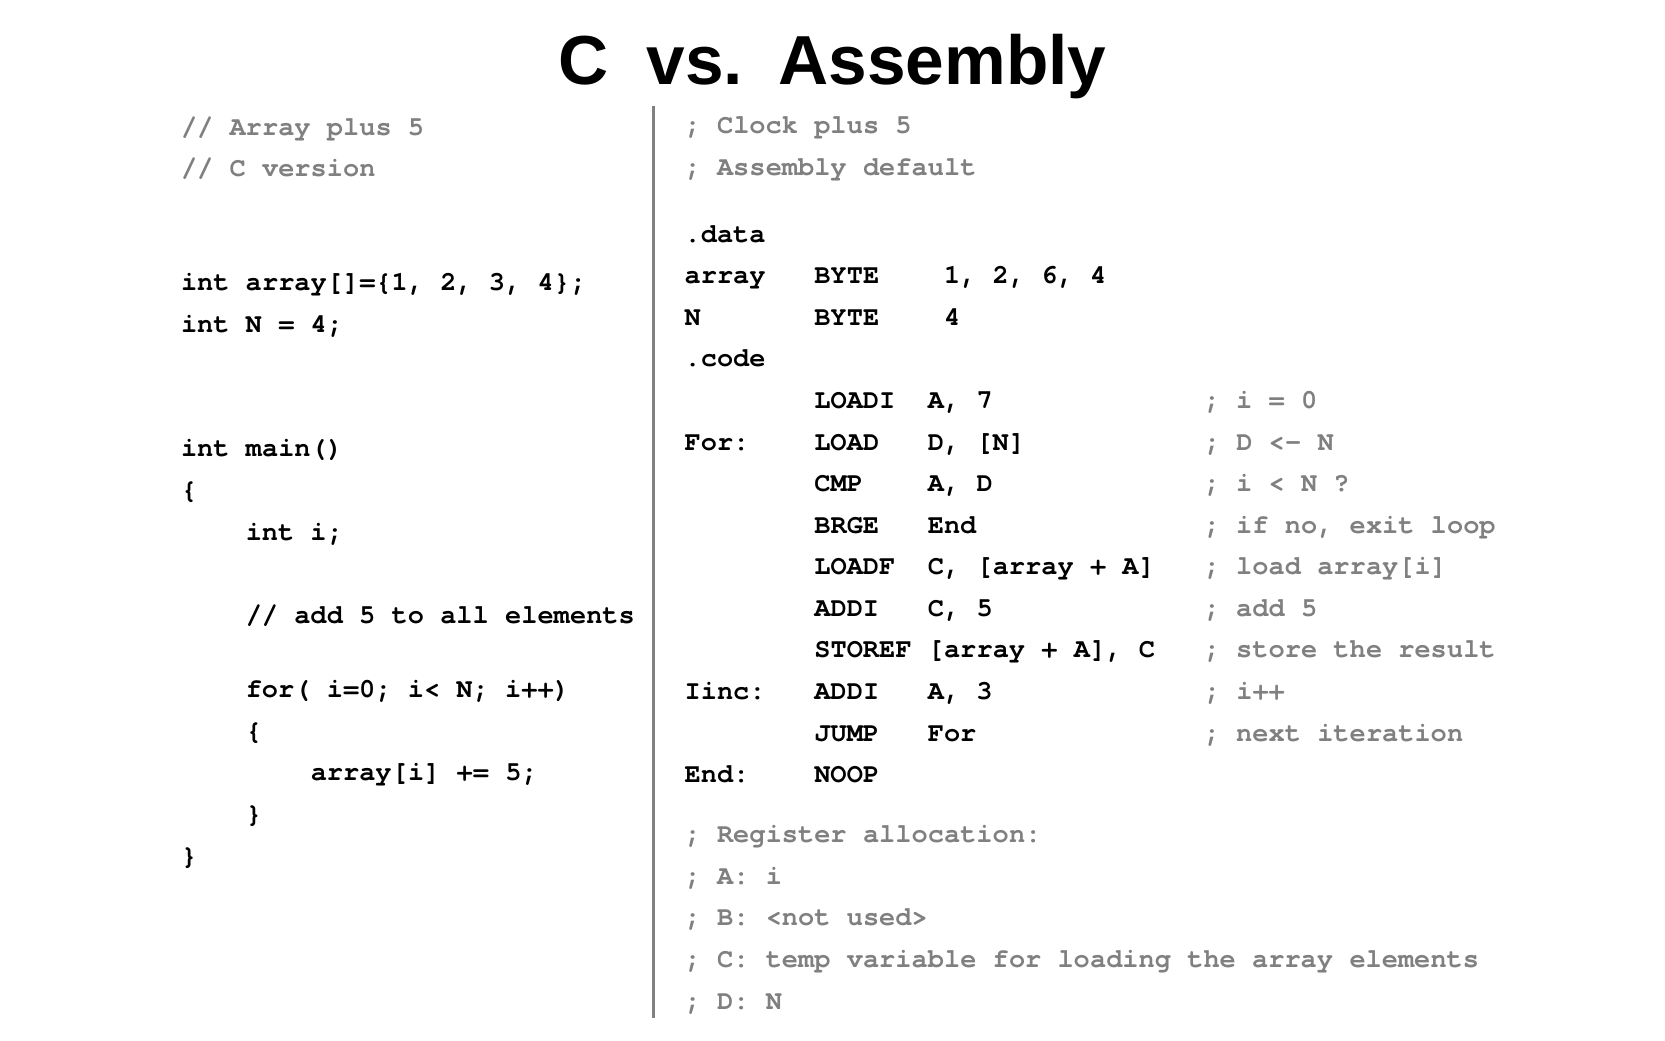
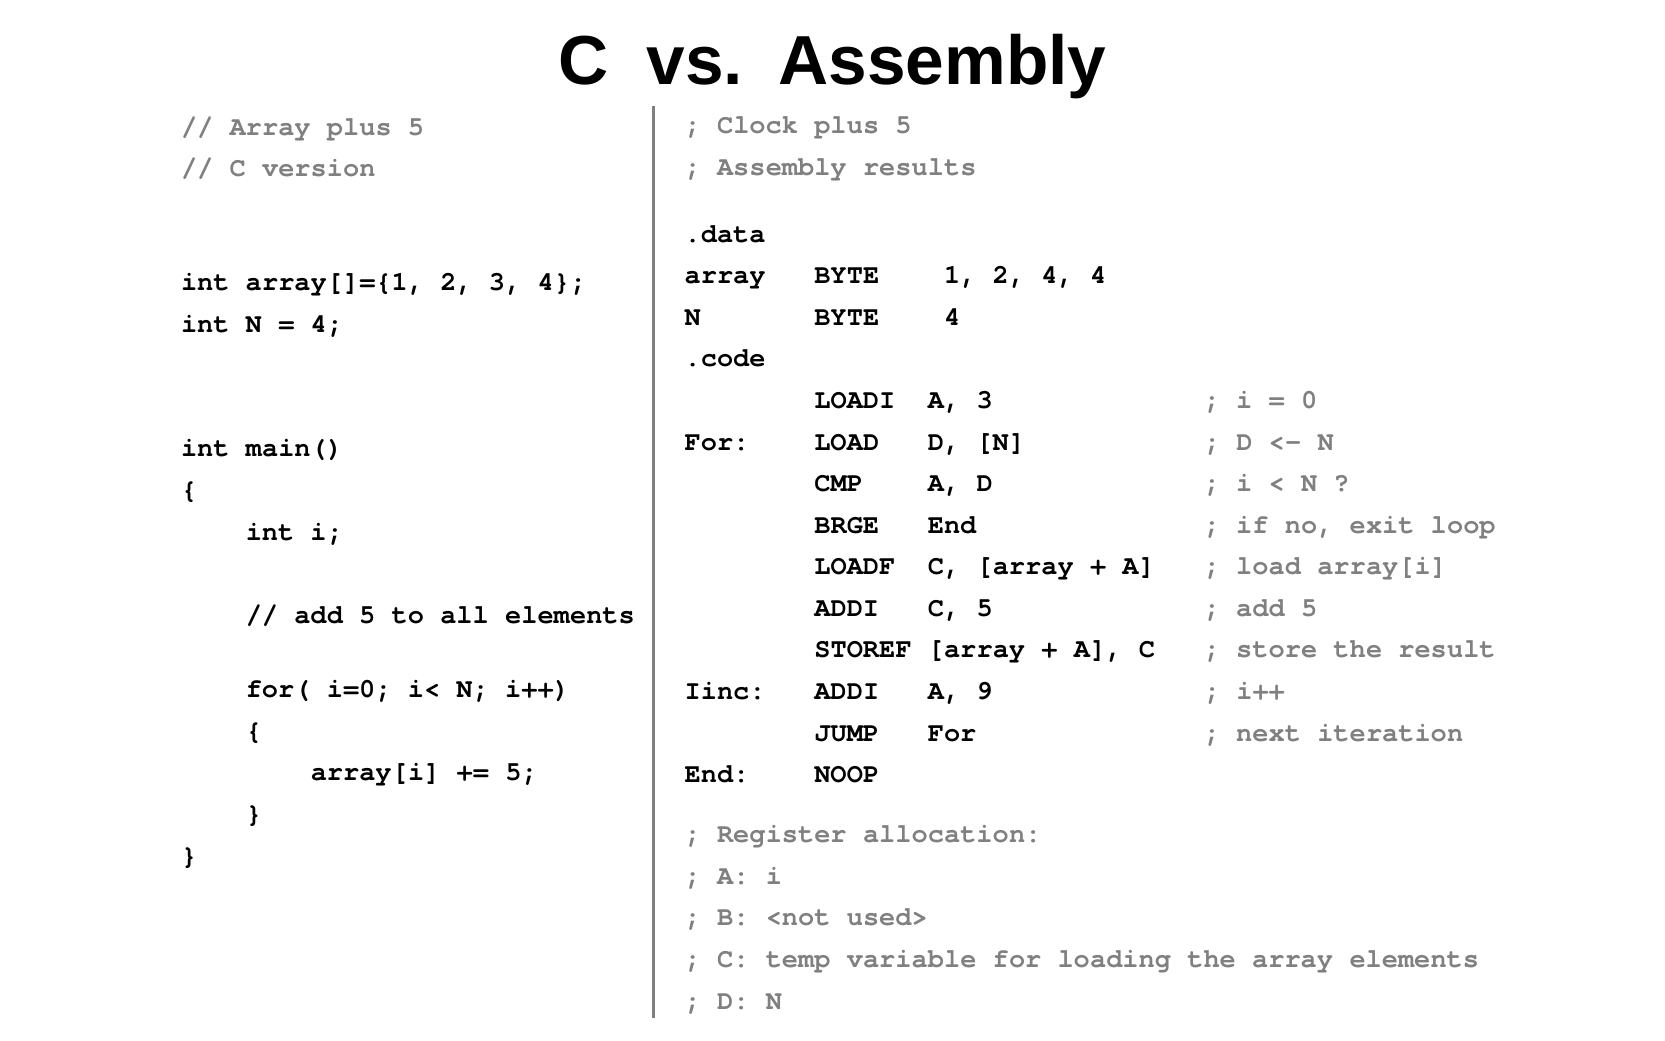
default: default -> results (920, 166)
2 6: 6 -> 4 (1058, 275)
A 7: 7 -> 3 (985, 399)
A 3: 3 -> 9 (985, 690)
